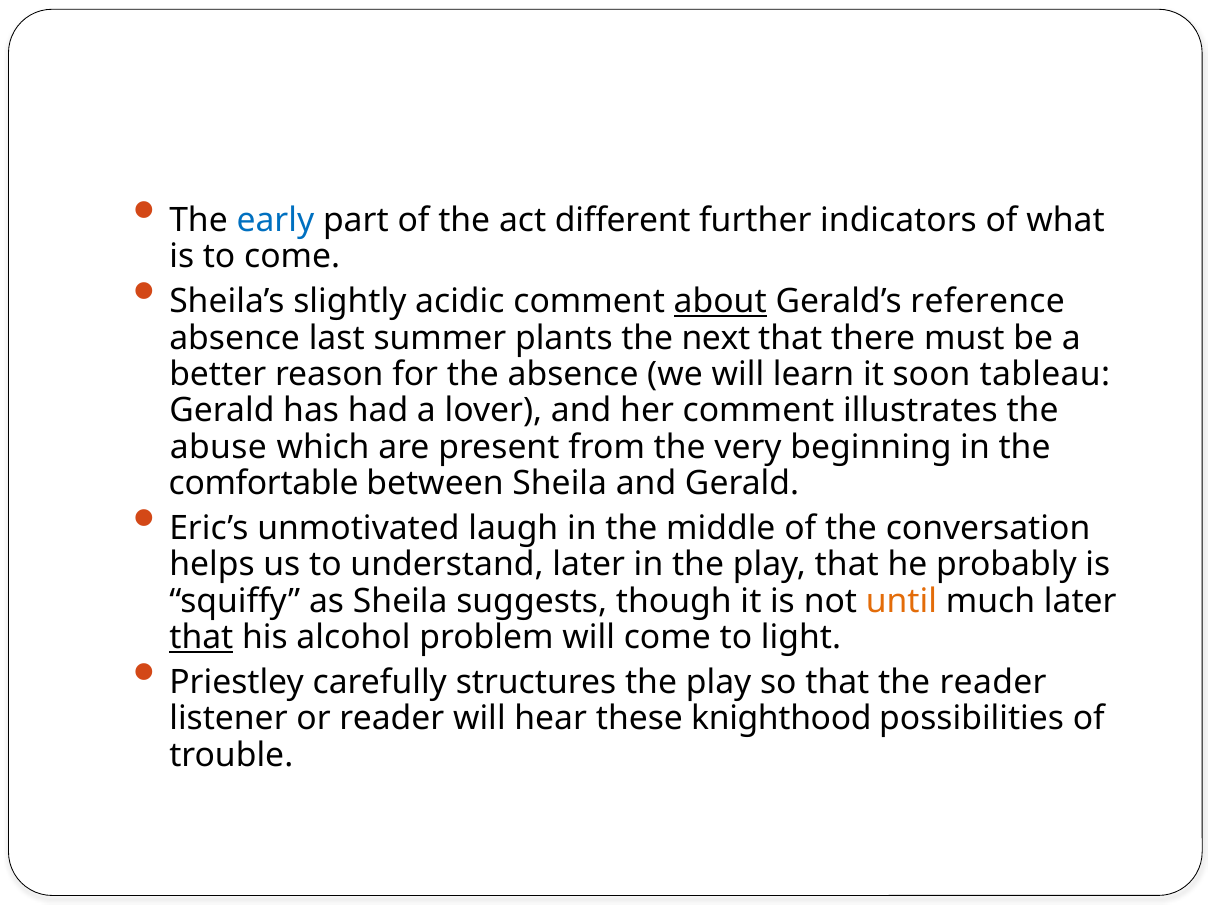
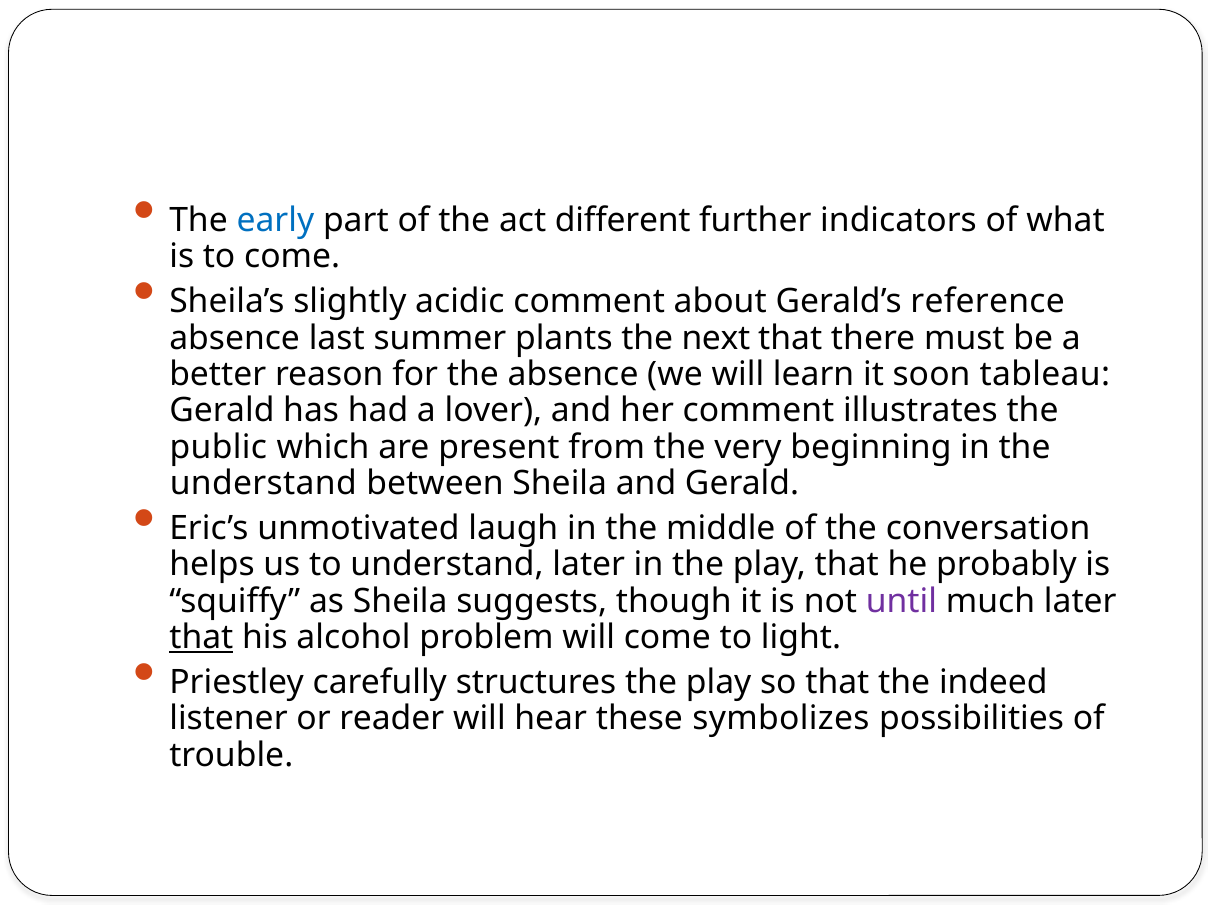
about underline: present -> none (720, 302)
abuse: abuse -> public (218, 447)
comfortable: comfortable -> understand (263, 483)
until colour: orange -> purple (901, 601)
the reader: reader -> indeed (993, 683)
knighthood: knighthood -> symbolizes (781, 719)
